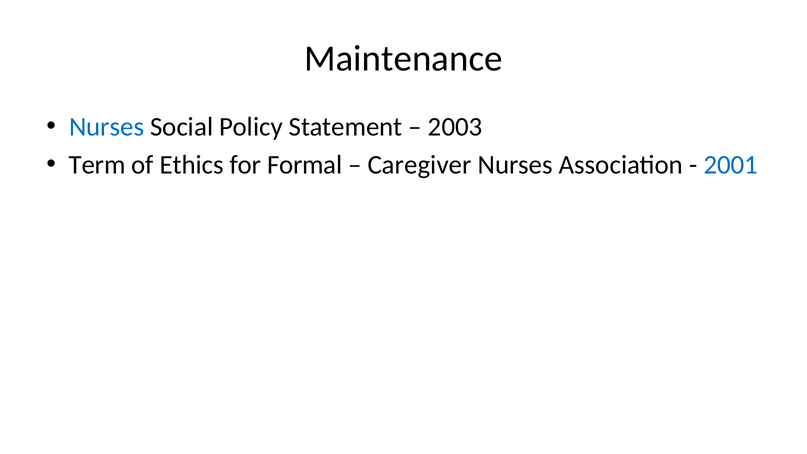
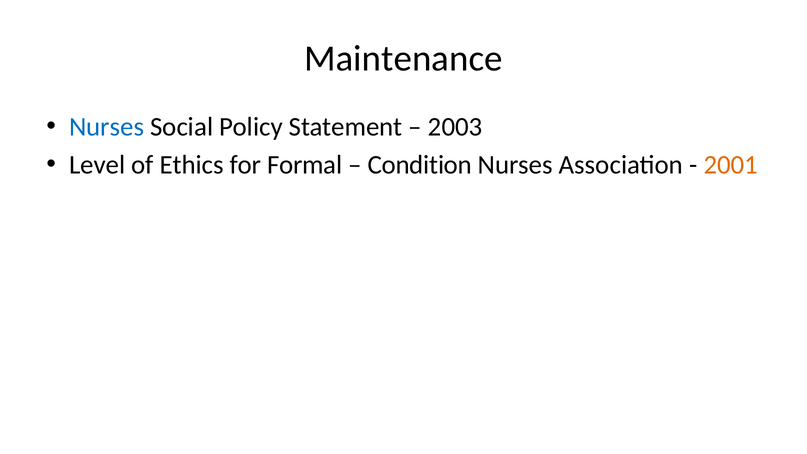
Term: Term -> Level (97, 165)
Caregiver: Caregiver -> Condition (420, 165)
2001 colour: blue -> orange (731, 165)
